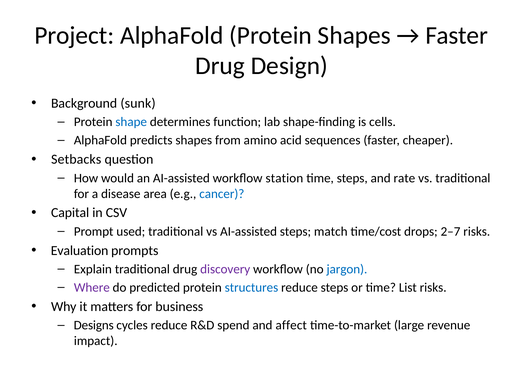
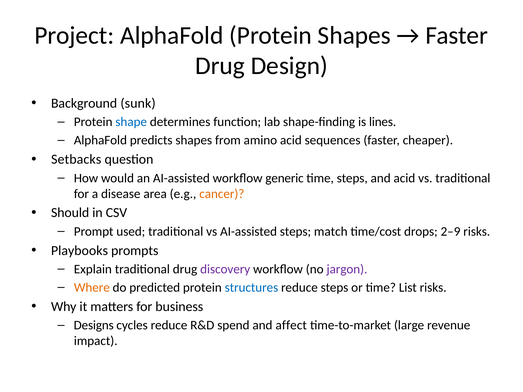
cells: cells -> lines (383, 122)
station: station -> generic (285, 178)
and rate: rate -> acid (404, 178)
cancer colour: blue -> orange (222, 194)
Capital: Capital -> Should (70, 213)
2–7: 2–7 -> 2–9 (450, 232)
Evaluation: Evaluation -> Playbooks (79, 251)
jargon colour: blue -> purple (347, 269)
Where colour: purple -> orange (92, 288)
